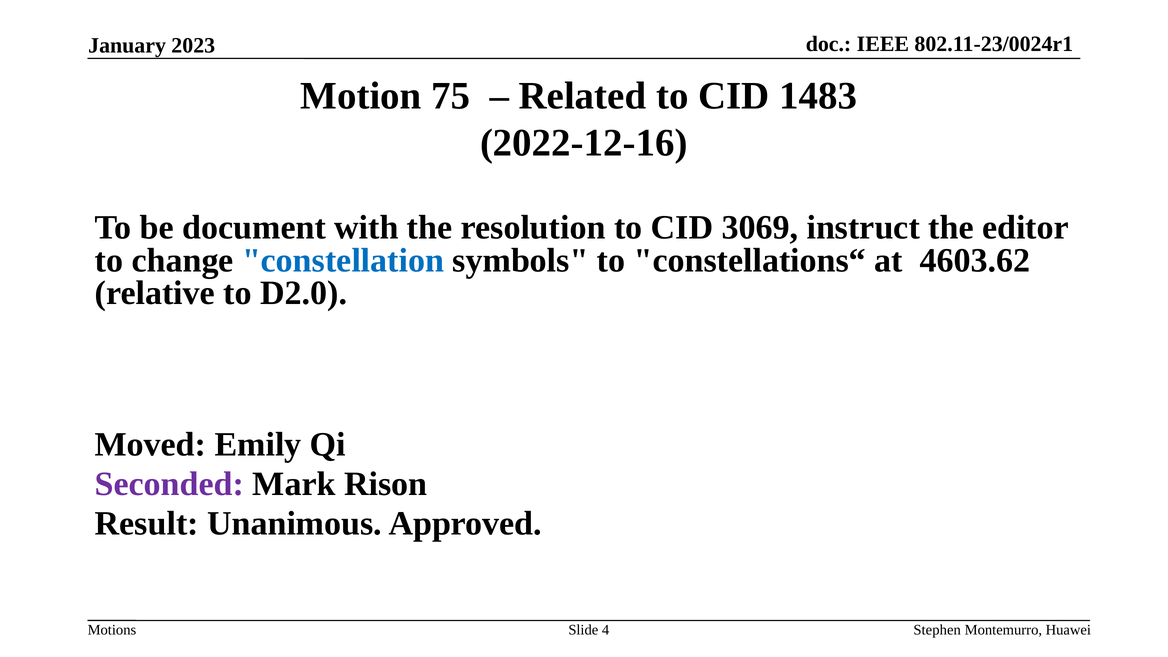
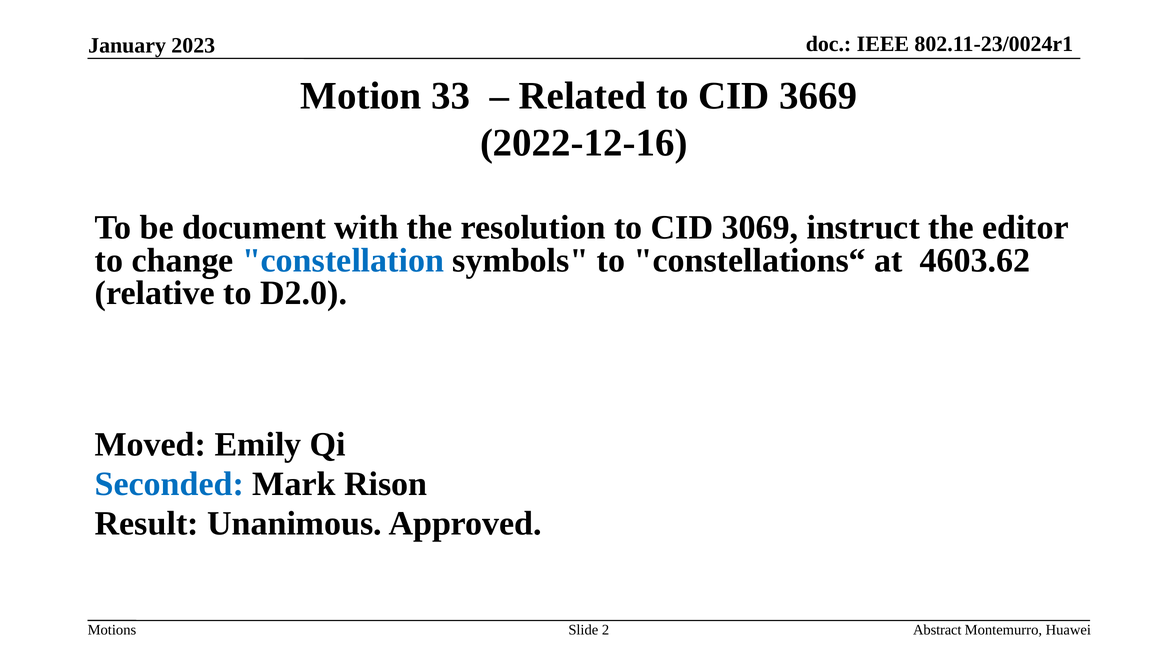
75: 75 -> 33 (451, 96)
1483: 1483 -> 3669 (818, 96)
Seconded colour: purple -> blue (169, 484)
4: 4 -> 2 (606, 630)
Stephen: Stephen -> Abstract (937, 630)
